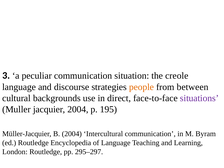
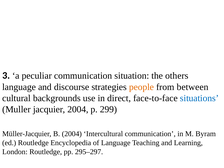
creole: creole -> others (177, 76)
situations colour: purple -> blue (199, 98)
195: 195 -> 299 (109, 109)
